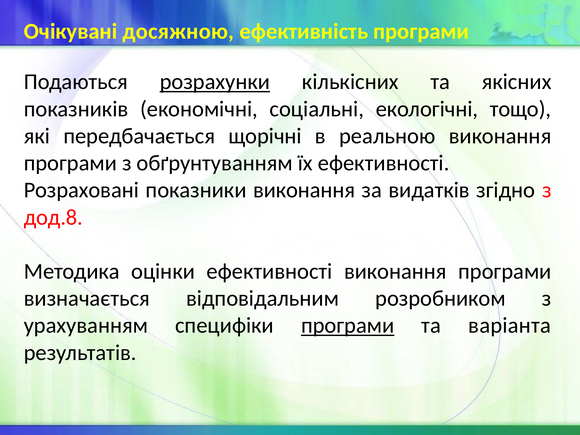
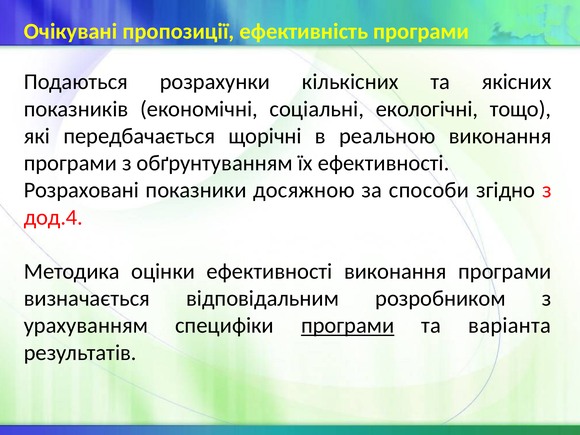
досяжною: досяжною -> пропозиції (178, 32)
розрахунки underline: present -> none (215, 82)
показники виконання: виконання -> досяжною (304, 190)
видатків: видатків -> способи (429, 190)
дод.8: дод.8 -> дод.4 (53, 217)
